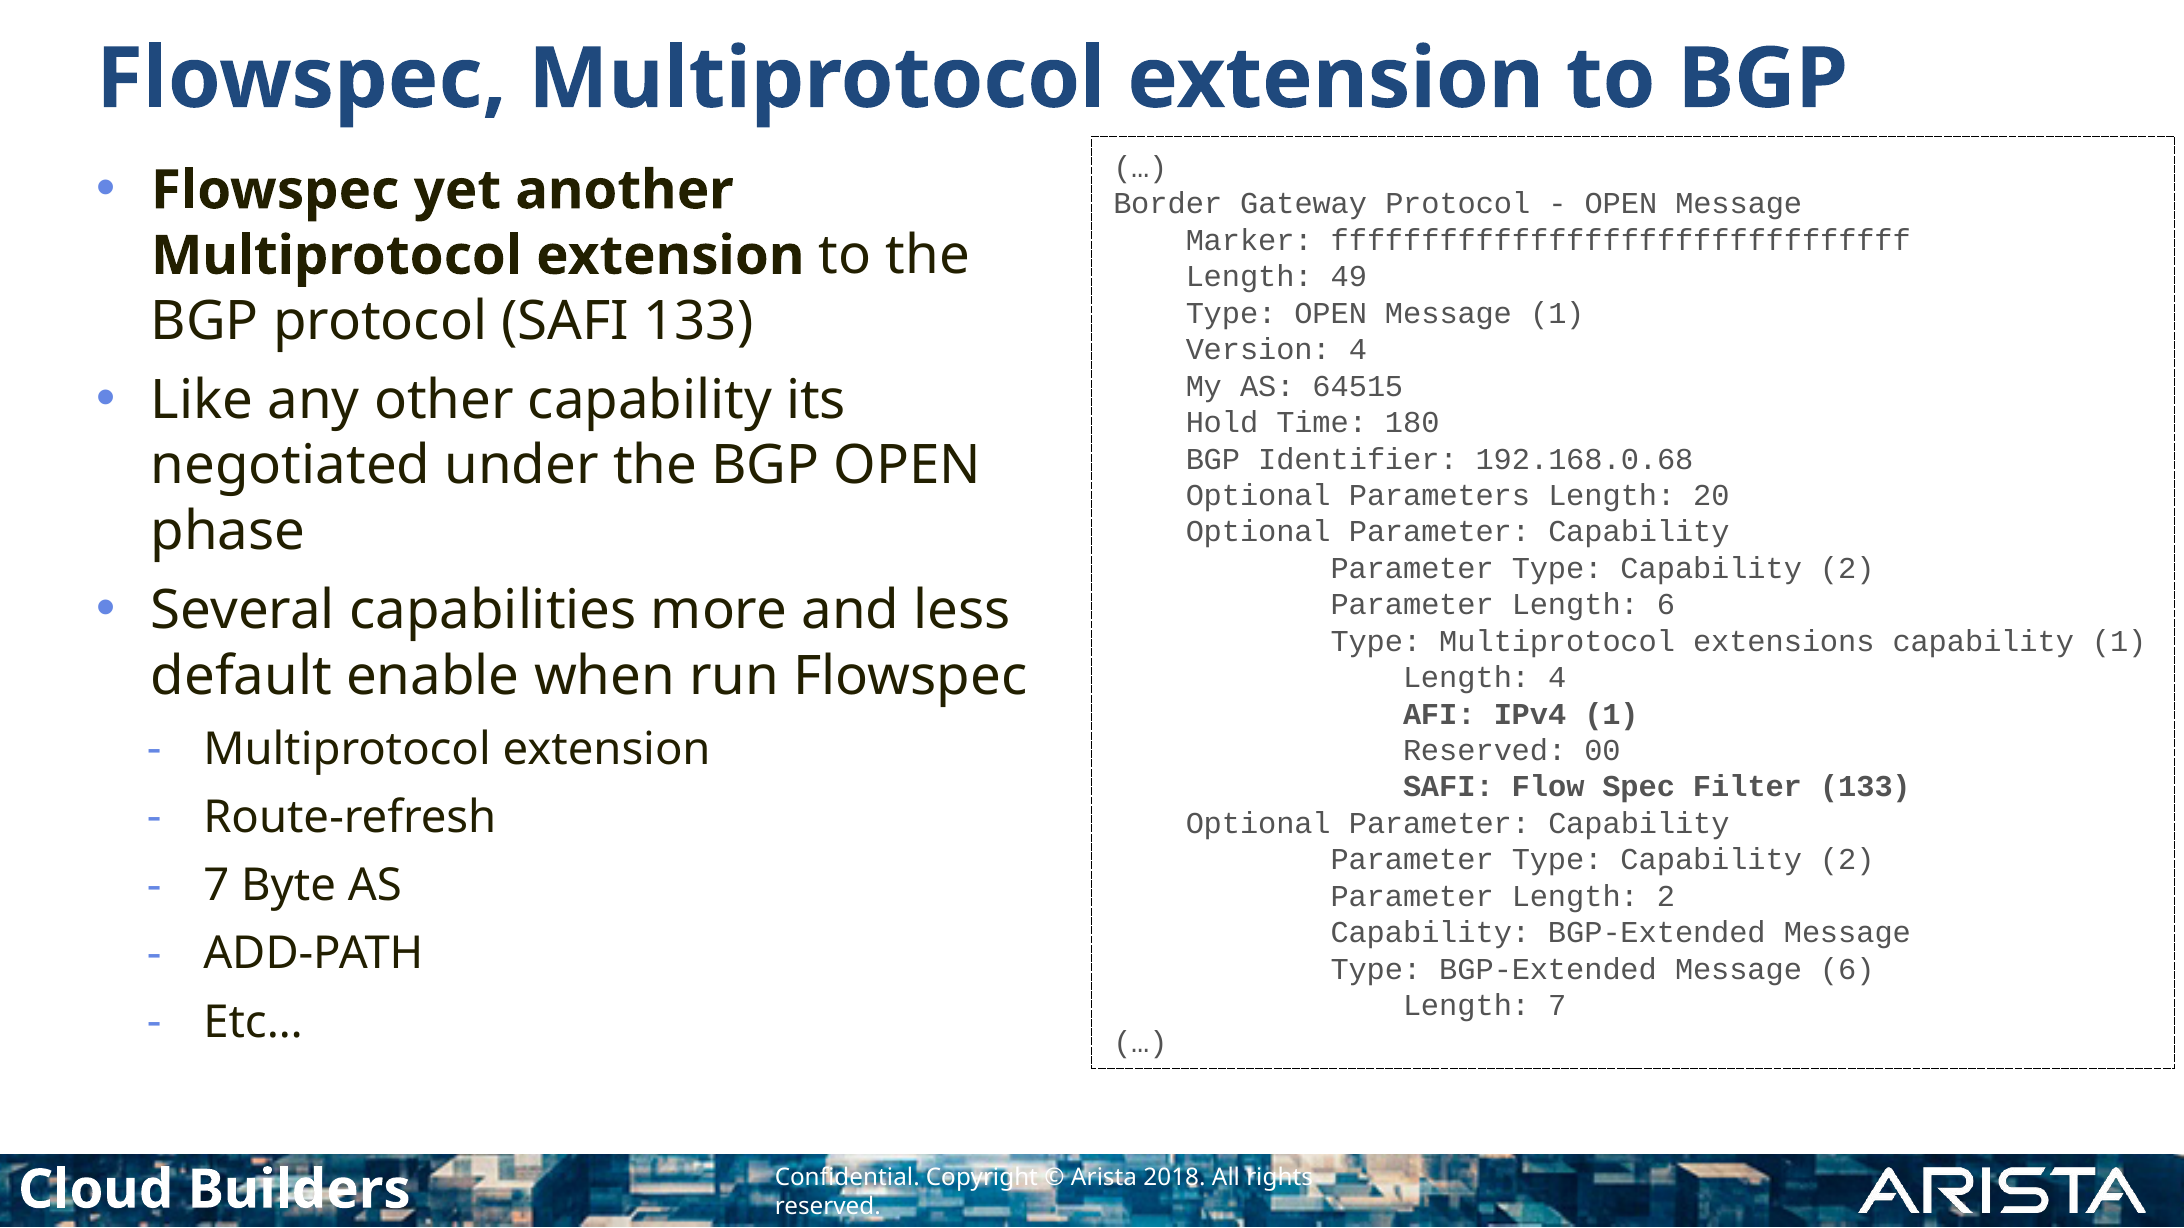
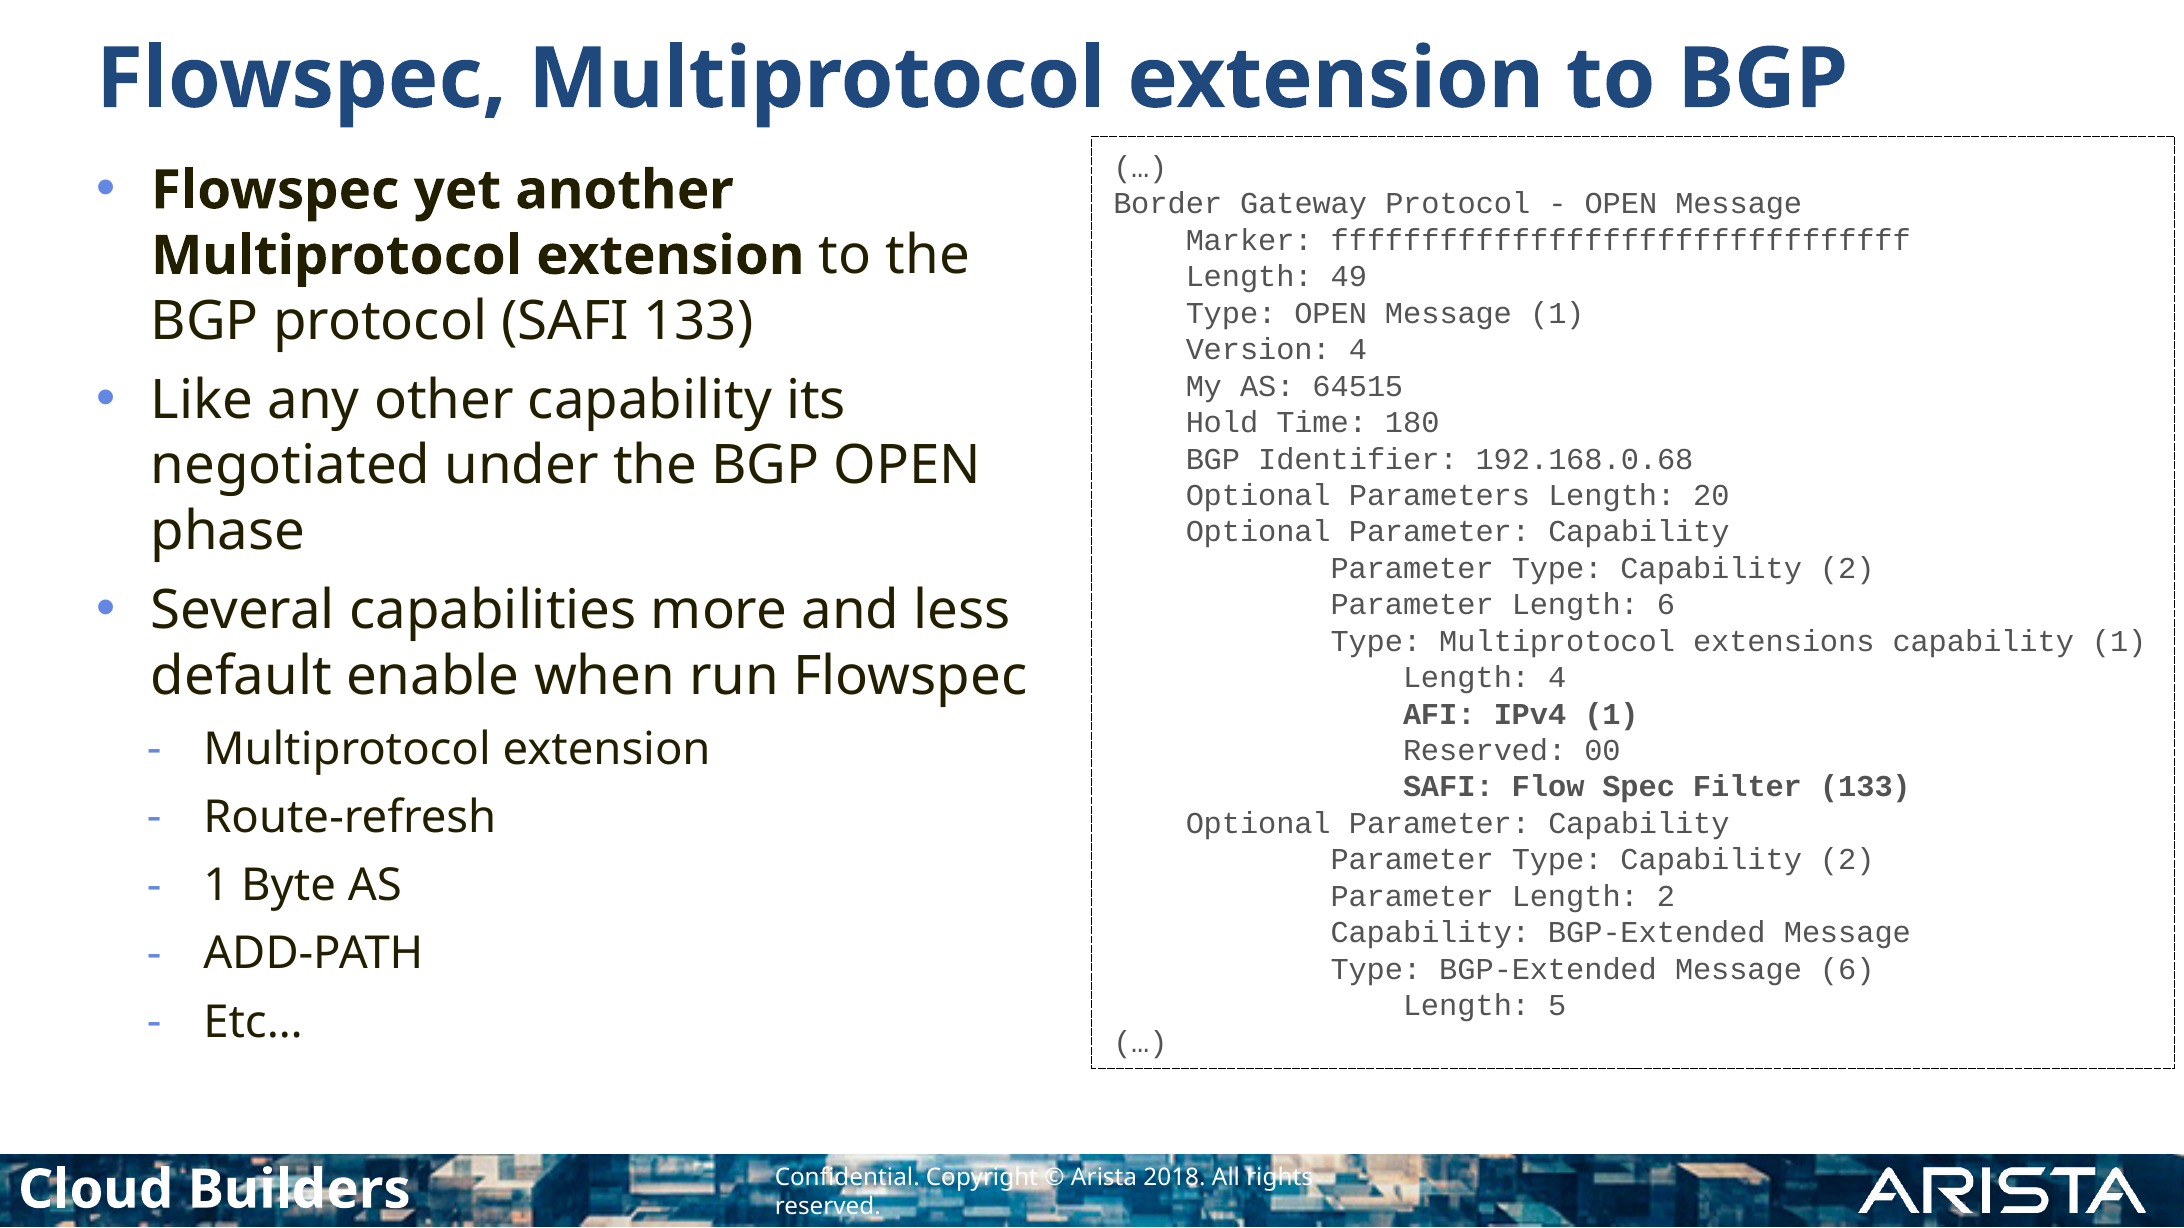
7: 7 -> 1 (216, 886)
Length 7: 7 -> 5 (1557, 1006)
